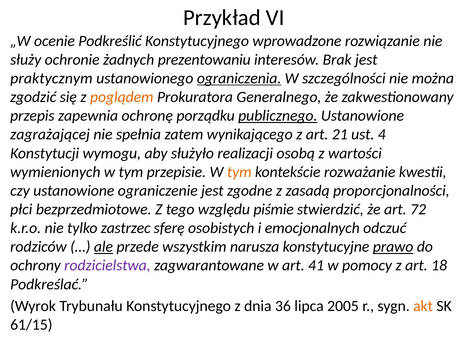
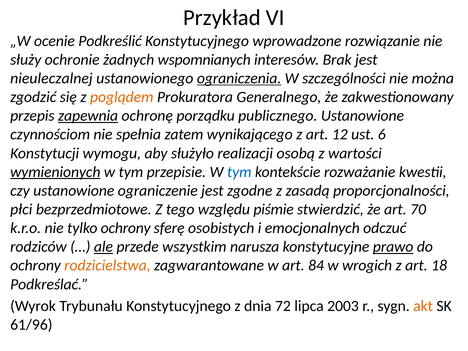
prezentowaniu: prezentowaniu -> wspomnianych (204, 60)
praktycznym: praktycznym -> nieuleczalnej (51, 78)
zapewnia underline: none -> present (88, 116)
publicznego underline: present -> none (278, 116)
zagrażającej: zagrażającej -> czynnościom (50, 134)
21: 21 -> 12 (340, 134)
4: 4 -> 6 (382, 134)
wymienionych underline: none -> present (55, 172)
tym colour: orange -> blue (239, 172)
72: 72 -> 70 (418, 209)
tylko zastrzec: zastrzec -> ochrony (126, 228)
rodzicielstwa colour: purple -> orange (107, 266)
41: 41 -> 84 (316, 266)
pomocy: pomocy -> wrogich (367, 266)
36: 36 -> 72 (283, 306)
2005: 2005 -> 2003 (343, 306)
61/15: 61/15 -> 61/96 (31, 325)
